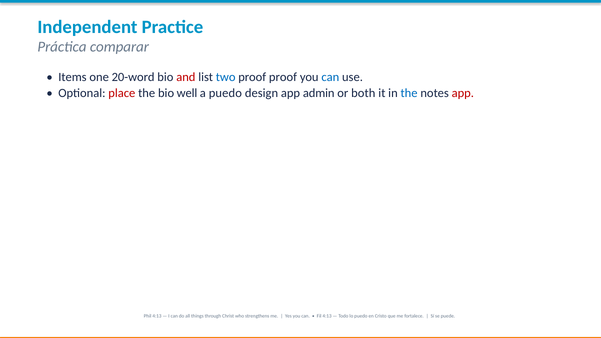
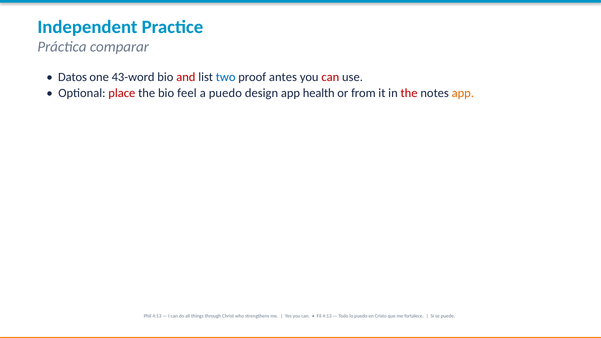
Items: Items -> Datos (73, 77)
20-word: 20-word -> 43-word (133, 77)
proof proof: proof -> antes (283, 77)
can colour: blue -> red (330, 77)
well: well -> feel (187, 93)
admin: admin -> health (319, 93)
both: both -> from (363, 93)
the colour: blue -> red (409, 93)
app colour: red -> orange (463, 93)
